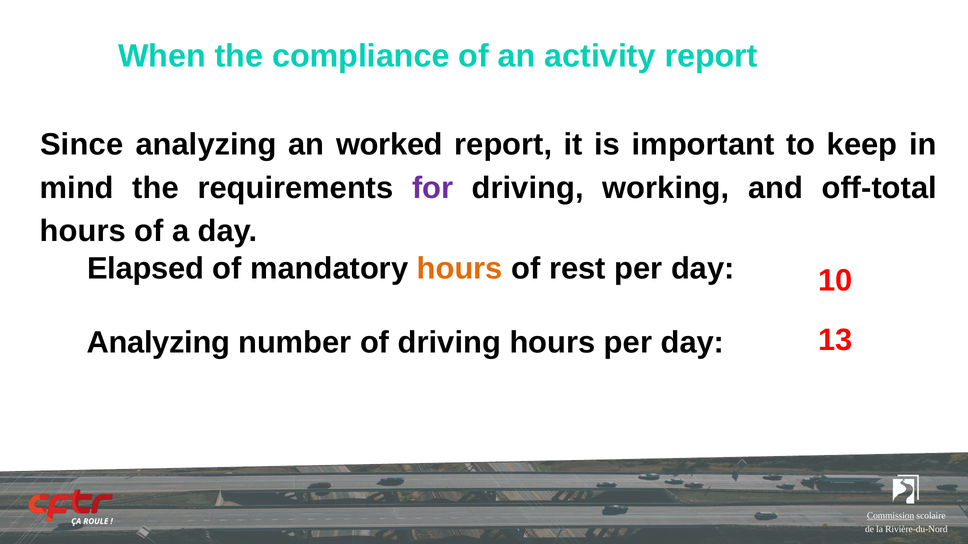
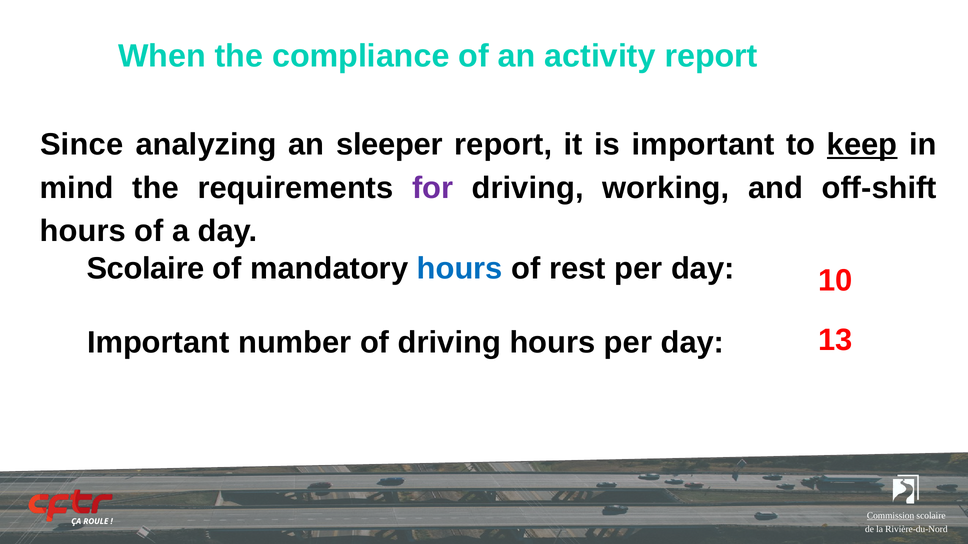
worked: worked -> sleeper (389, 145)
keep underline: none -> present (862, 145)
off-total: off-total -> off-shift (879, 188)
Elapsed: Elapsed -> Scolaire (146, 269)
hours colour: orange -> blue (460, 269)
Analyzing: Analyzing -> Important (158, 343)
